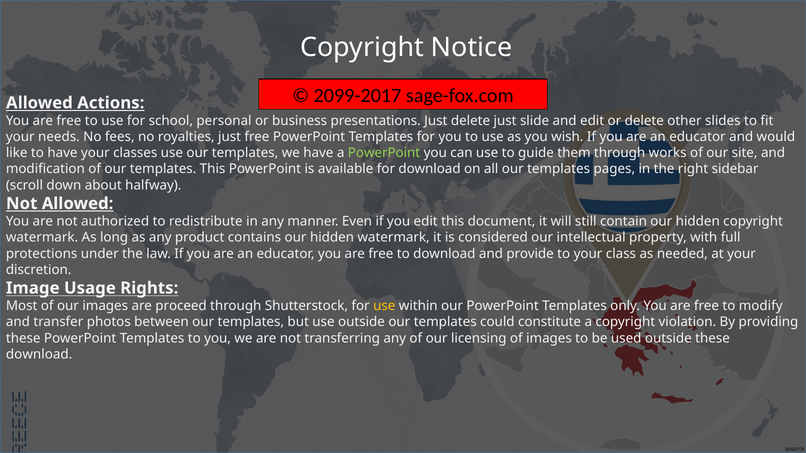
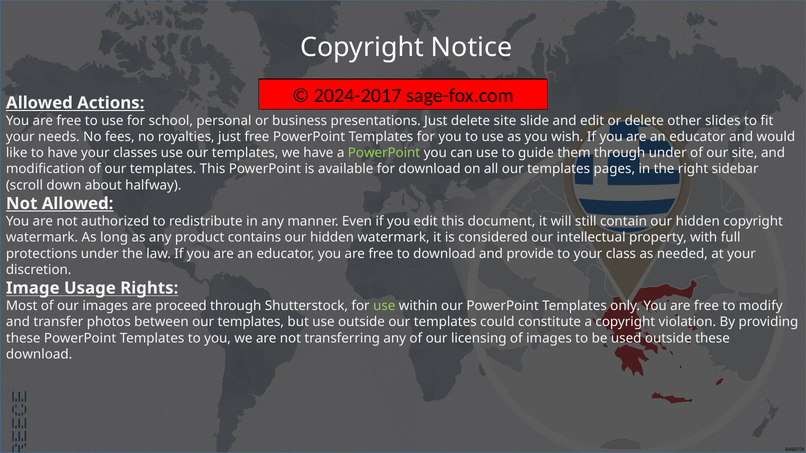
2099-2017: 2099-2017 -> 2024-2017 (358, 96)
delete just: just -> site (505, 121)
through works: works -> under (668, 153)
use colour: yellow -> light green (384, 306)
